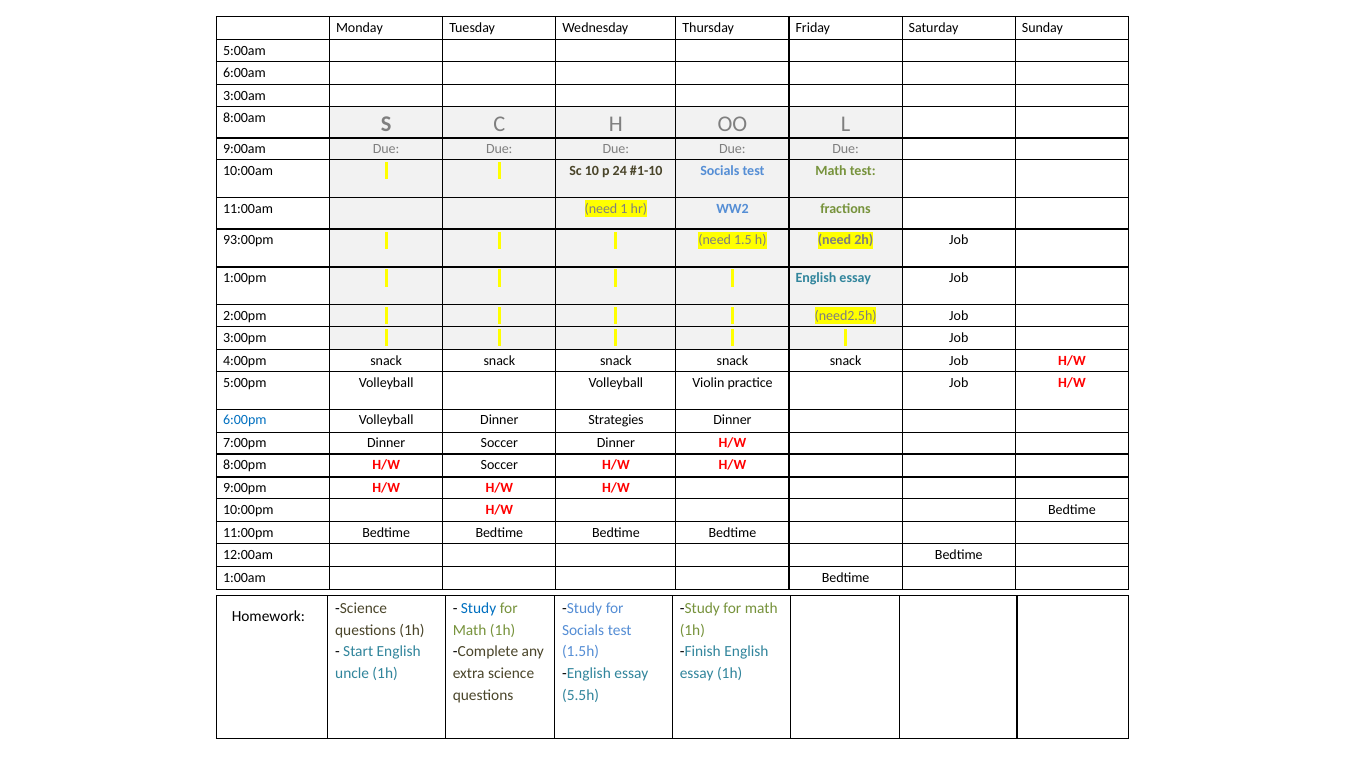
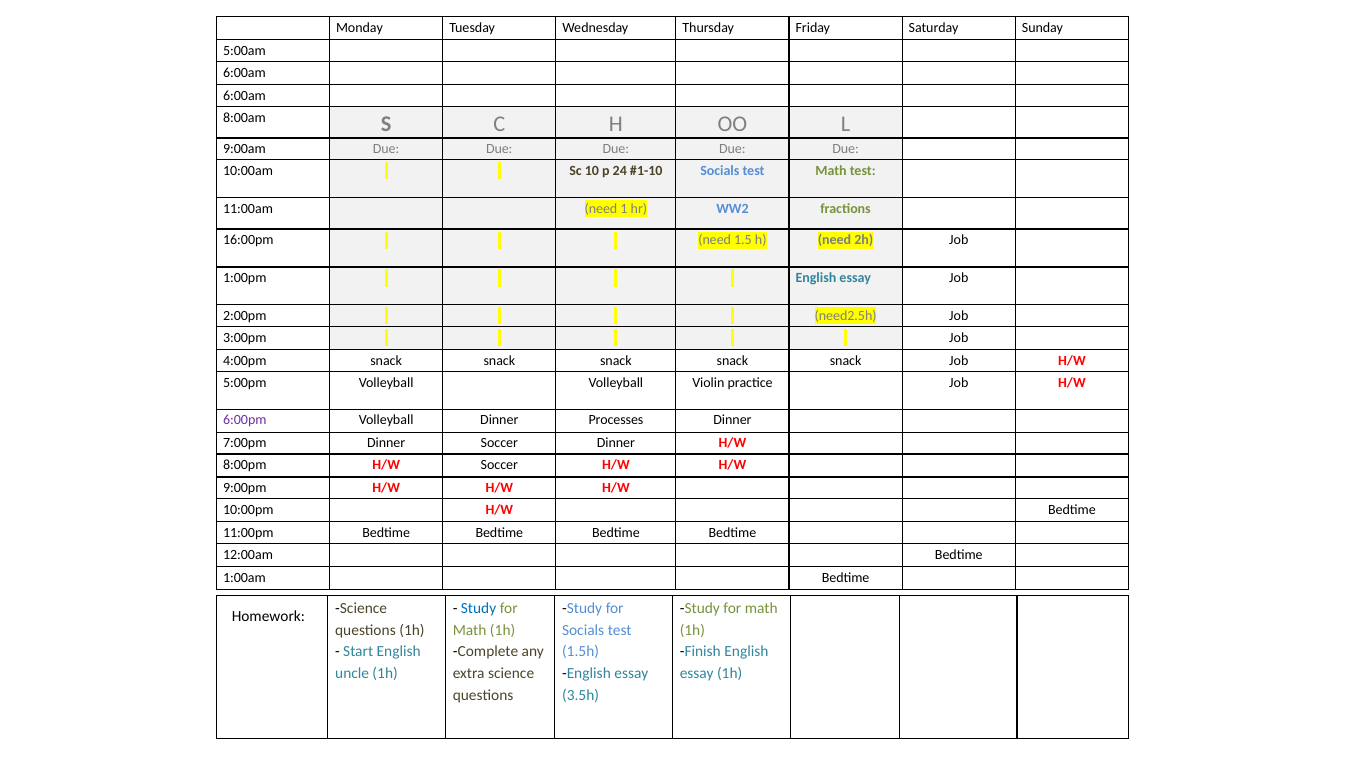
3:00am: 3:00am -> 6:00am (244, 96)
93:00pm: 93:00pm -> 16:00pm (248, 240)
6:00pm colour: blue -> purple (245, 420)
Strategies: Strategies -> Processes (616, 420)
5.5h: 5.5h -> 3.5h (581, 695)
